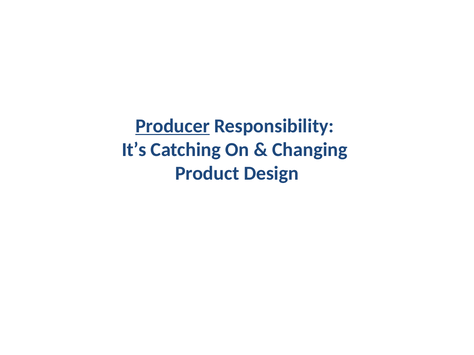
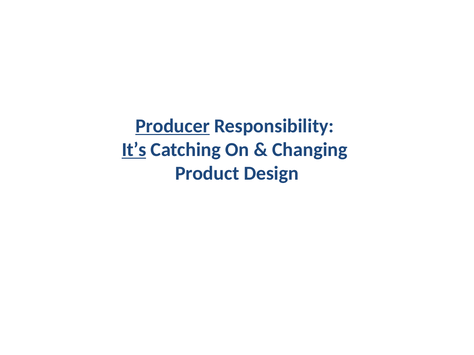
It’s underline: none -> present (134, 150)
